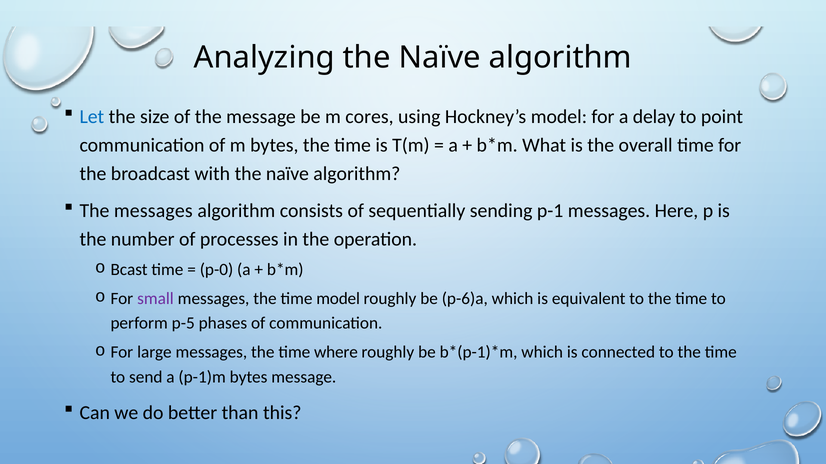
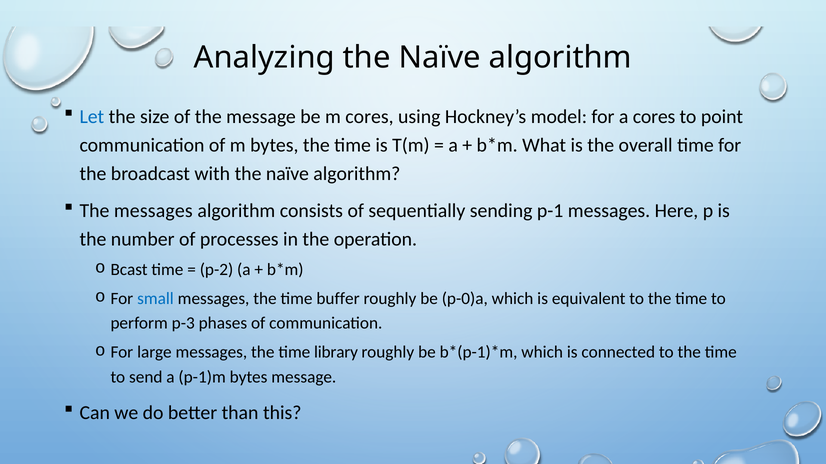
a delay: delay -> cores (654, 117)
p-0: p-0 -> p-2 (216, 270)
small colour: purple -> blue (155, 299)
time model: model -> buffer (338, 299)
p-6)a: p-6)a -> p-0)a (465, 299)
p-5: p-5 -> p-3 (183, 324)
where: where -> library (336, 353)
